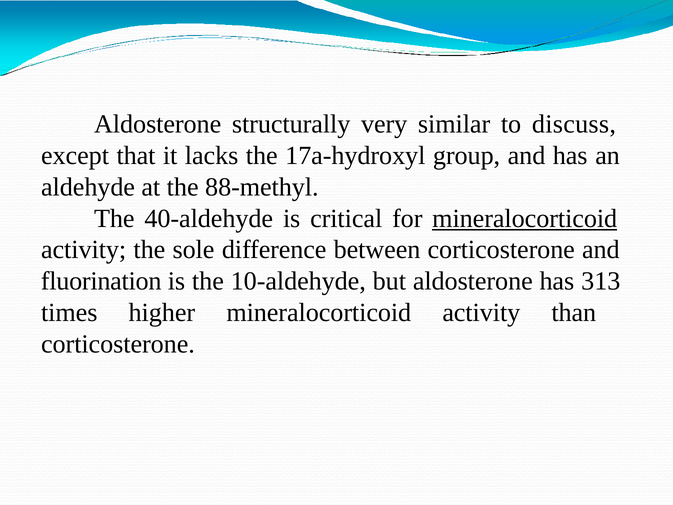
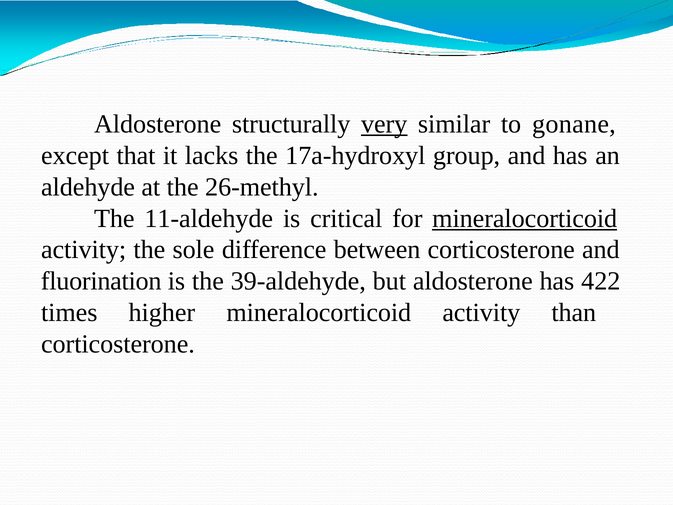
very underline: none -> present (384, 124)
discuss: discuss -> gonane (574, 124)
88-methyl: 88-methyl -> 26-methyl (262, 187)
40-aldehyde: 40-aldehyde -> 11-aldehyde (209, 218)
10-aldehyde: 10-aldehyde -> 39-aldehyde (298, 281)
313: 313 -> 422 (601, 281)
